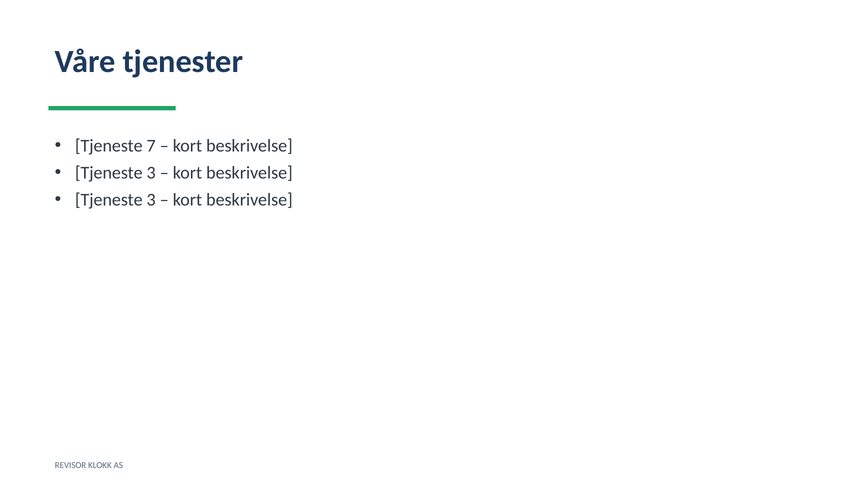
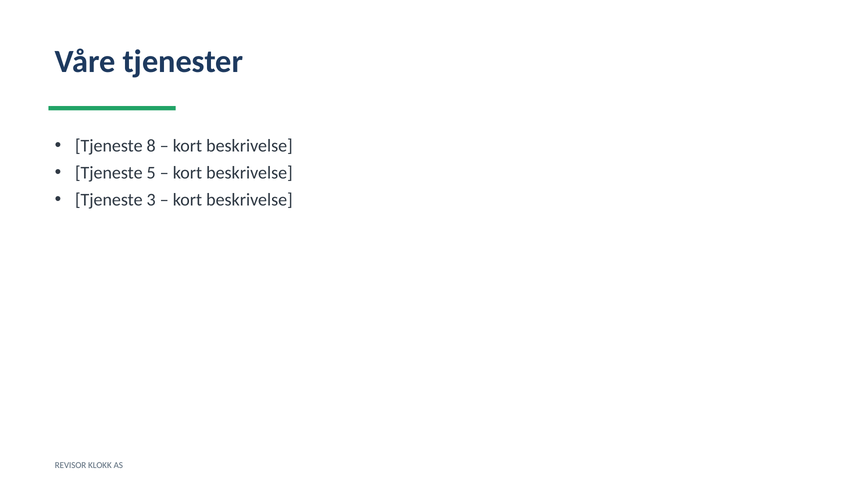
7: 7 -> 8 (151, 146)
3: 3 -> 5 (151, 173)
